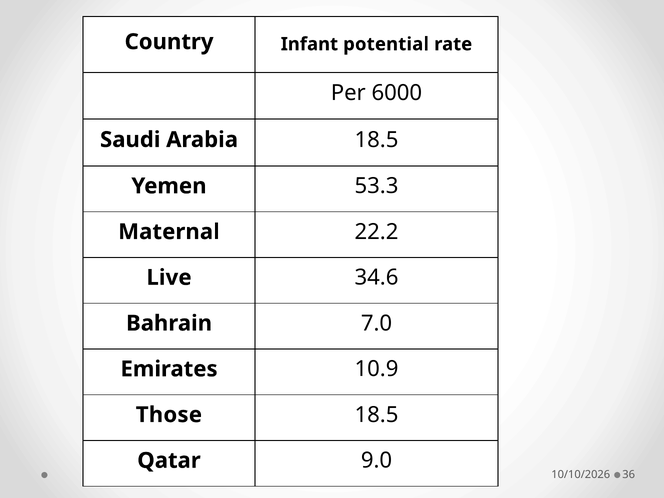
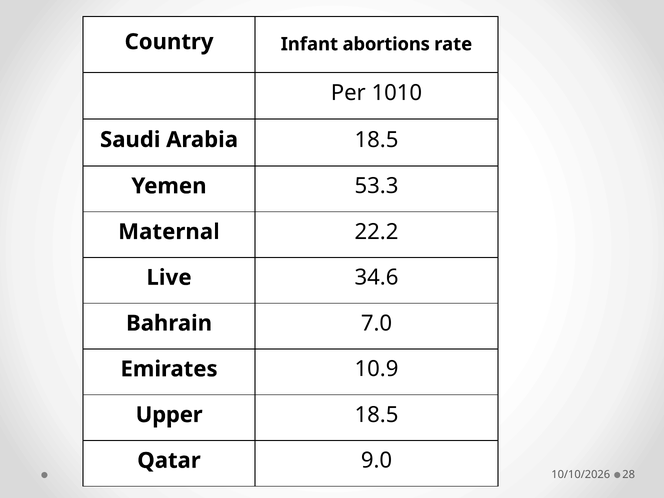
potential: potential -> abortions (386, 44)
6000: 6000 -> 1010 (397, 93)
Those: Those -> Upper (169, 415)
36: 36 -> 28 (629, 475)
